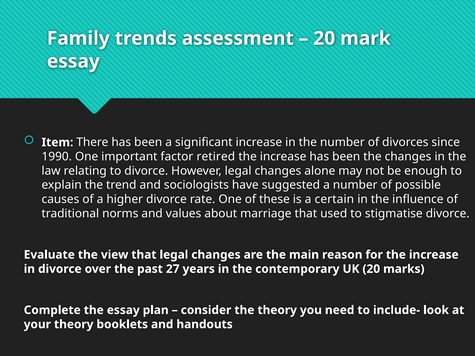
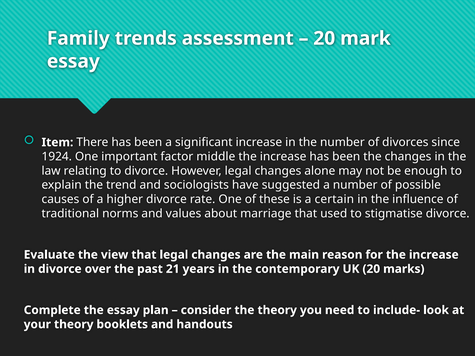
1990: 1990 -> 1924 (57, 157)
retired: retired -> middle (216, 157)
27: 27 -> 21 (173, 269)
